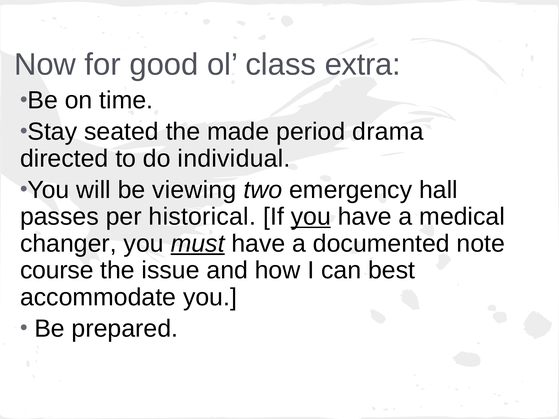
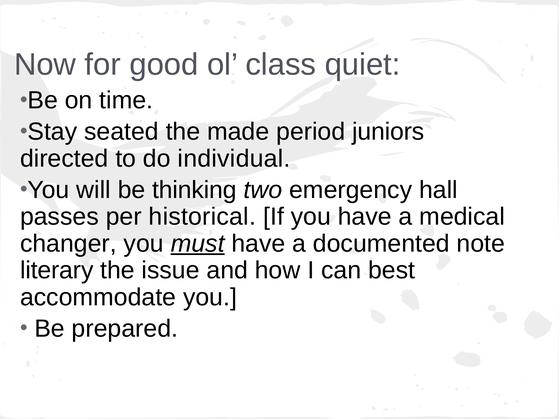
extra: extra -> quiet (363, 65)
drama: drama -> juniors (388, 132)
viewing: viewing -> thinking (194, 190)
you underline: present -> none (311, 217)
course: course -> literary (57, 271)
